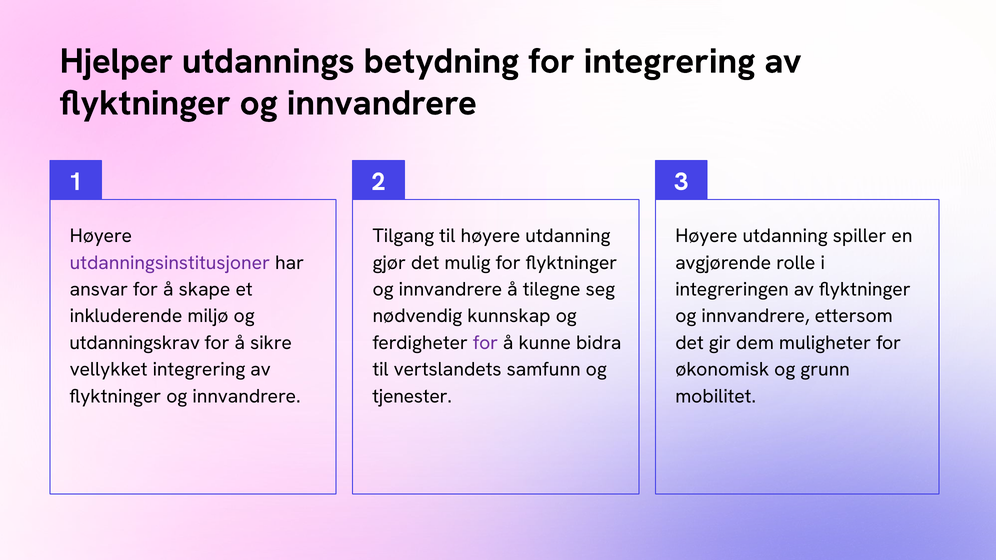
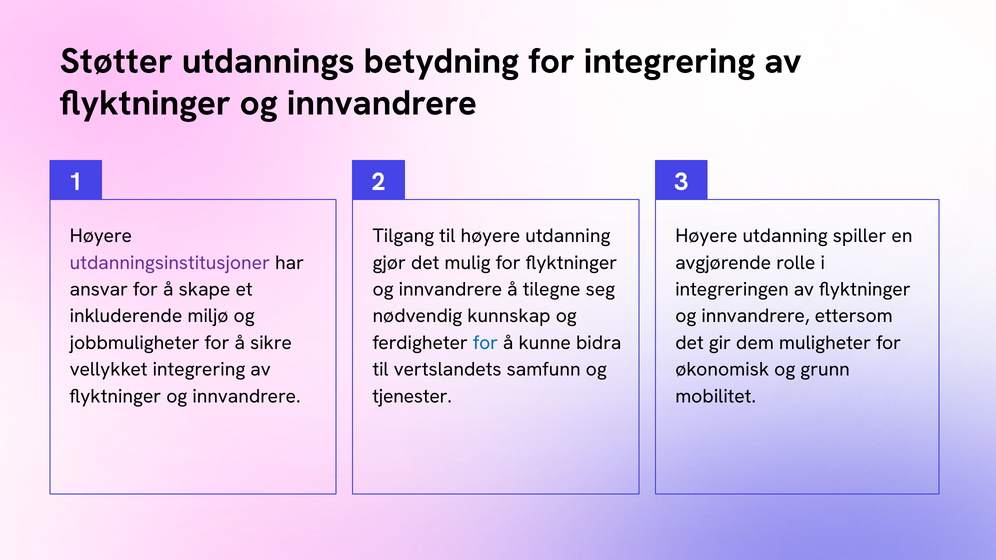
Hjelper: Hjelper -> Støtter (116, 61)
utdanningskrav: utdanningskrav -> jobbmuligheter (135, 343)
for colour: purple -> blue (485, 343)
